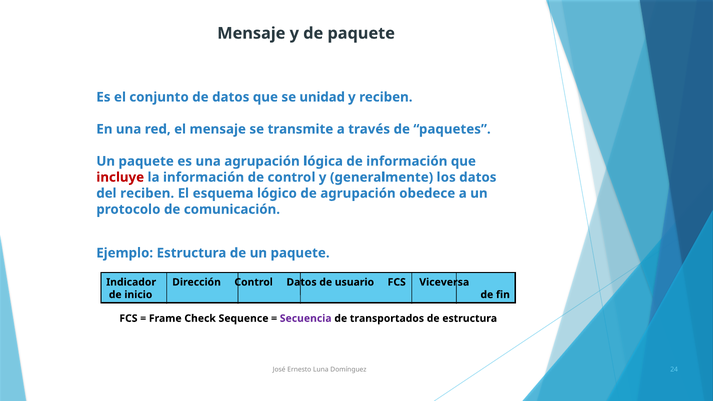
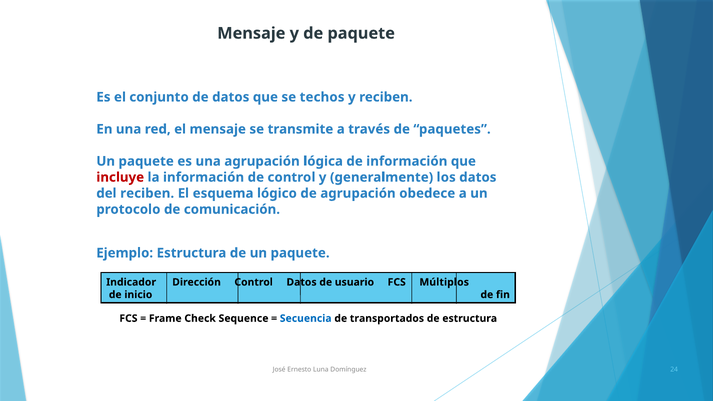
unidad: unidad -> techos (322, 97)
Viceversa: Viceversa -> Múltiplos (444, 282)
Secuencia colour: purple -> blue (306, 318)
